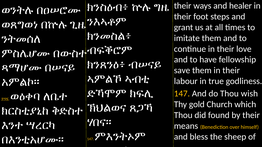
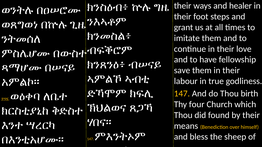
wish: wish -> birth (249, 94)
gold: gold -> four (197, 105)
